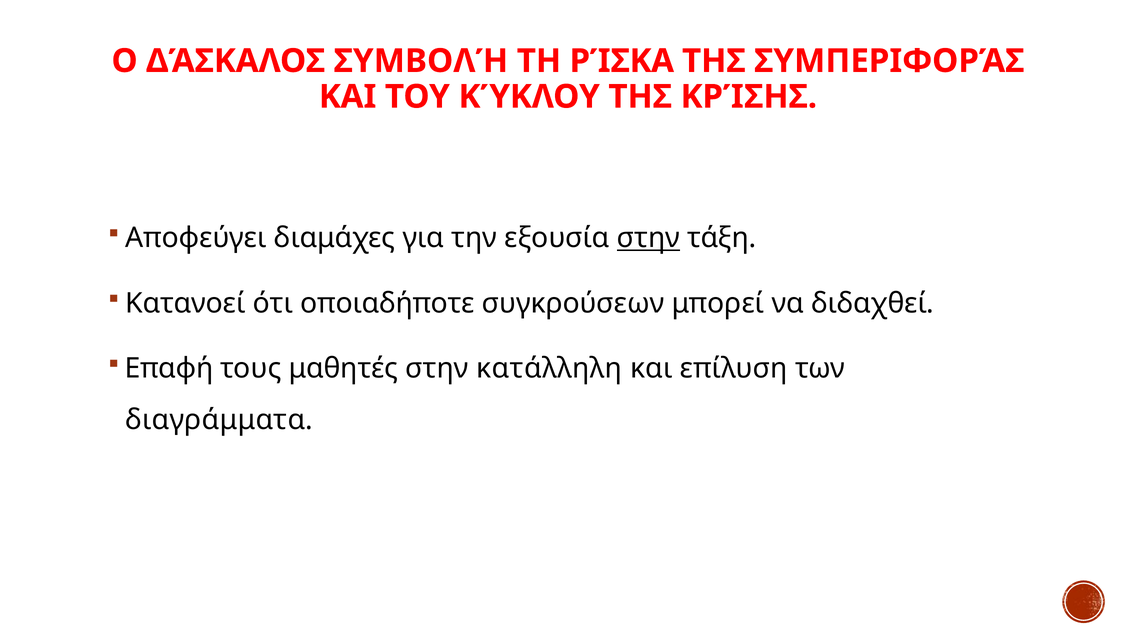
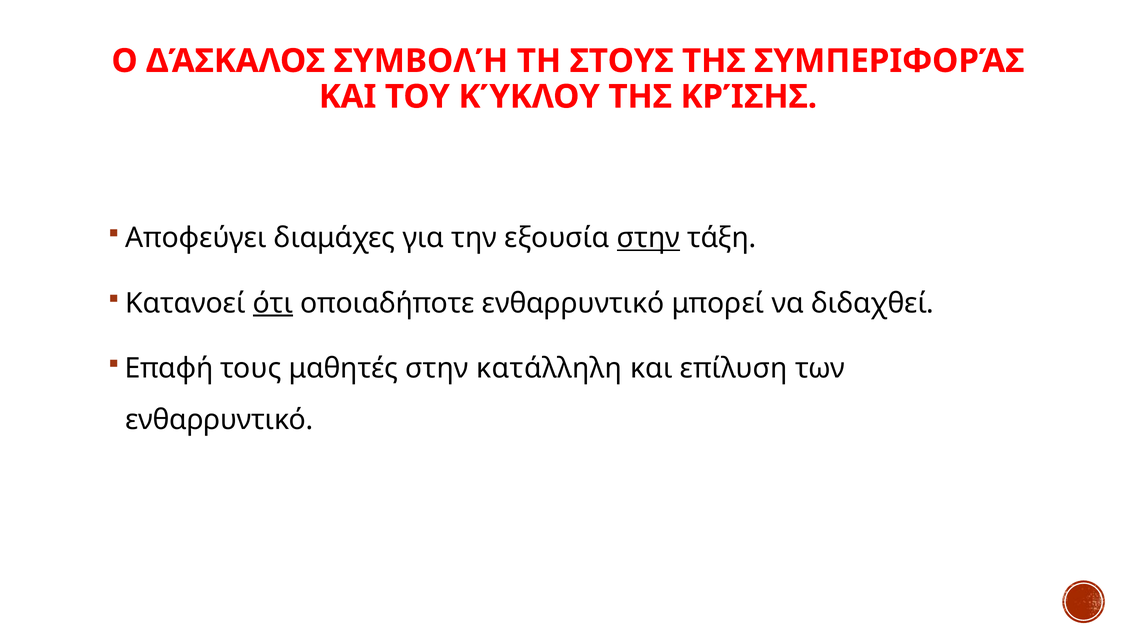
ΡΊΣΚΑ: ΡΊΣΚΑ -> ΣΤΟΥΣ (622, 61)
ότι underline: none -> present (273, 303)
οποιαδήποτε συγκρούσεων: συγκρούσεων -> ενθαρρυντικό (573, 303)
διαγράμματα: διαγράμματα -> ενθαρρυντικό (219, 420)
